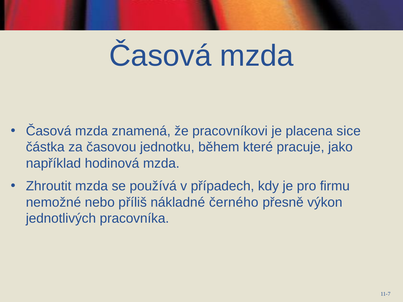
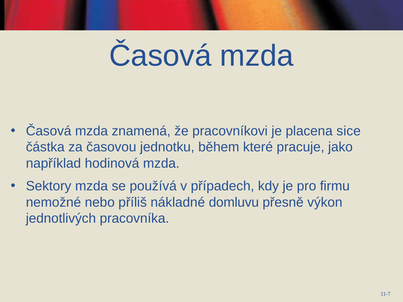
Zhroutit: Zhroutit -> Sektory (49, 186)
černého: černého -> domluvu (234, 202)
